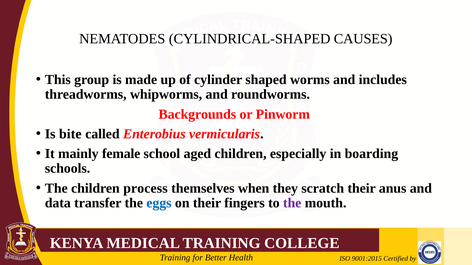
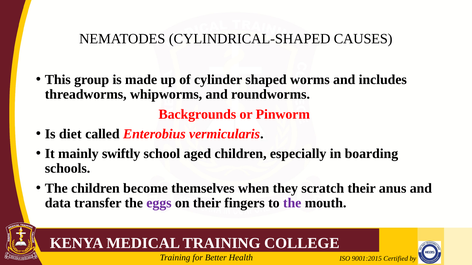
bite: bite -> diet (70, 134)
female: female -> swiftly (121, 154)
process: process -> become (145, 189)
eggs colour: blue -> purple (159, 203)
